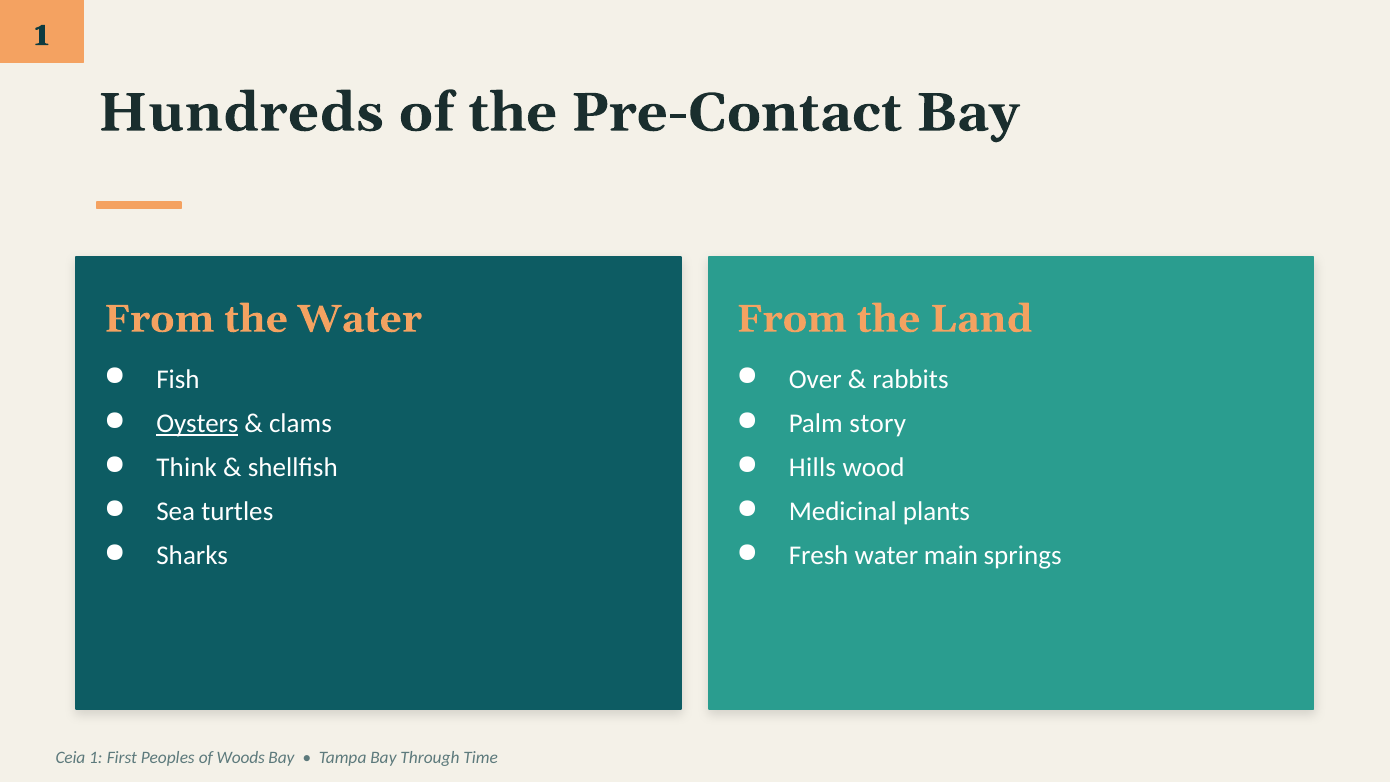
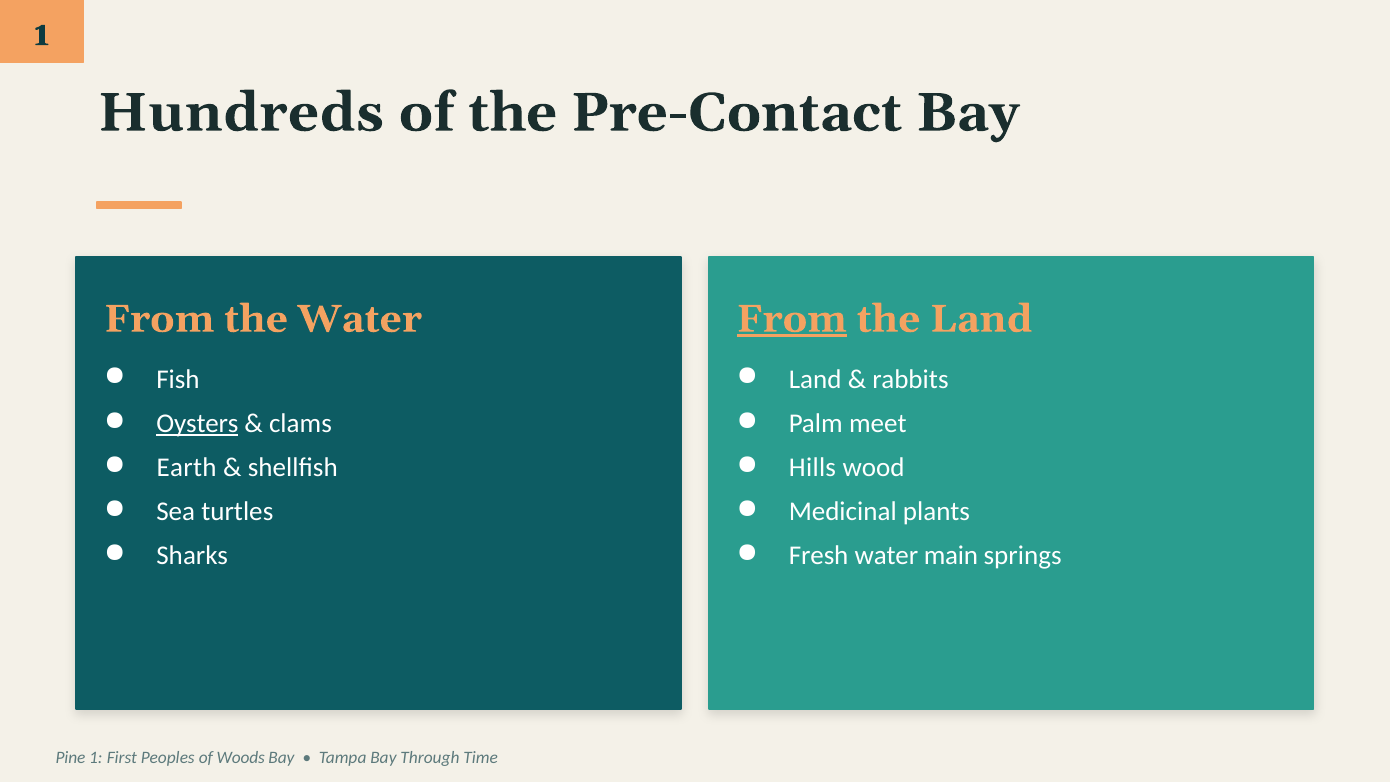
From underline: none -> present (792, 319)
Over: Over -> Land (815, 379)
story: story -> meet (878, 424)
Think: Think -> Earth (187, 468)
Ceia: Ceia -> Pine (70, 758)
